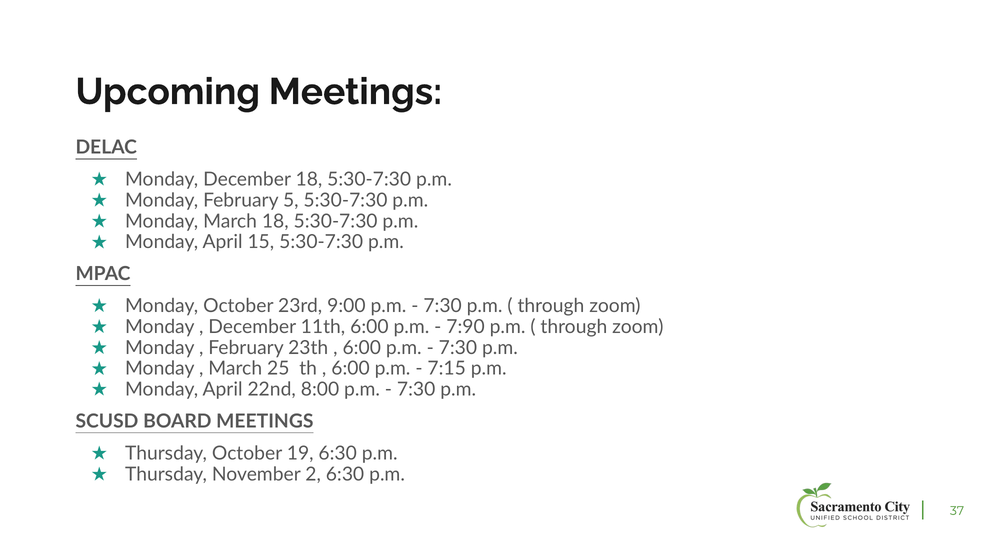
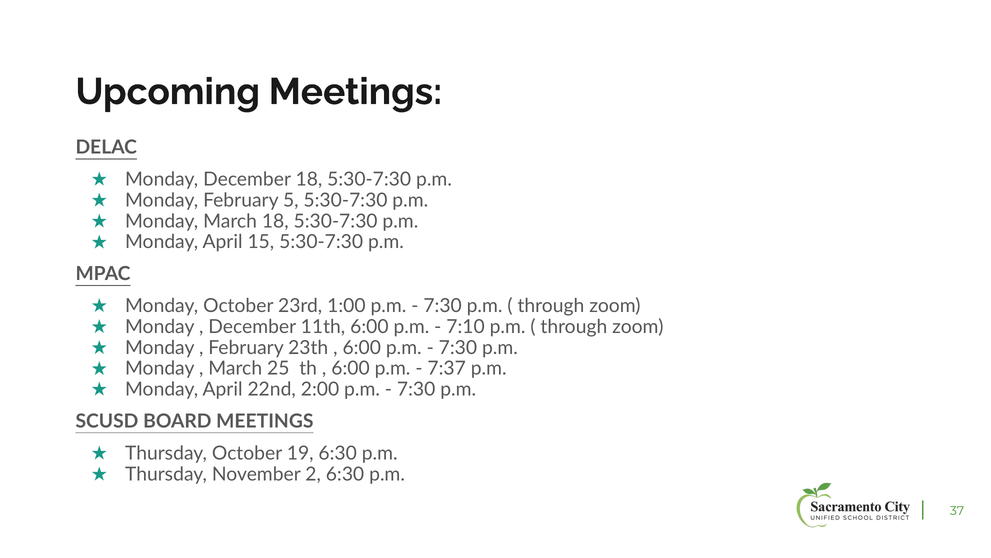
9:00: 9:00 -> 1:00 (346, 306)
7:90: 7:90 -> 7:10 (466, 327)
7:15: 7:15 -> 7:37 (447, 368)
8:00: 8:00 -> 2:00 (320, 389)
